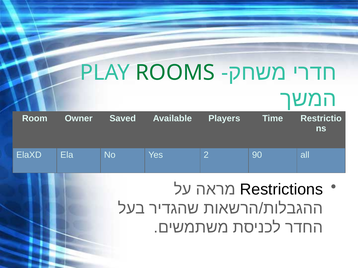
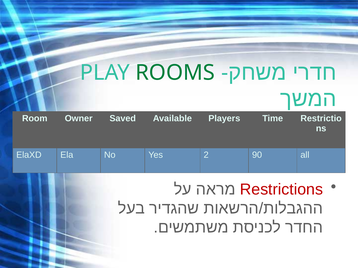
Restrictions colour: black -> red (281, 190)
